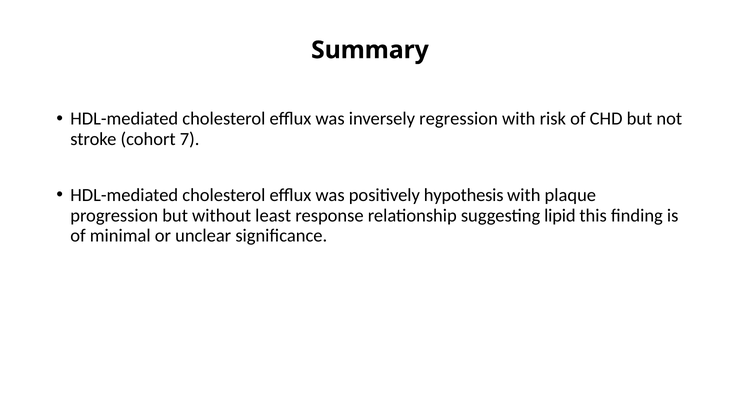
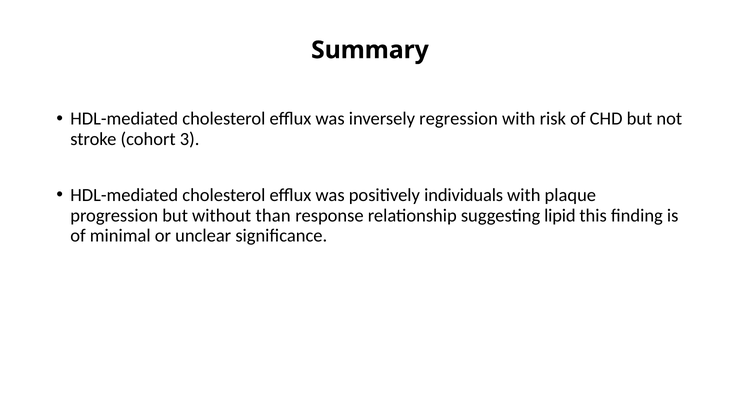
7: 7 -> 3 (190, 139)
hypothesis: hypothesis -> individuals (464, 195)
least: least -> than (273, 216)
